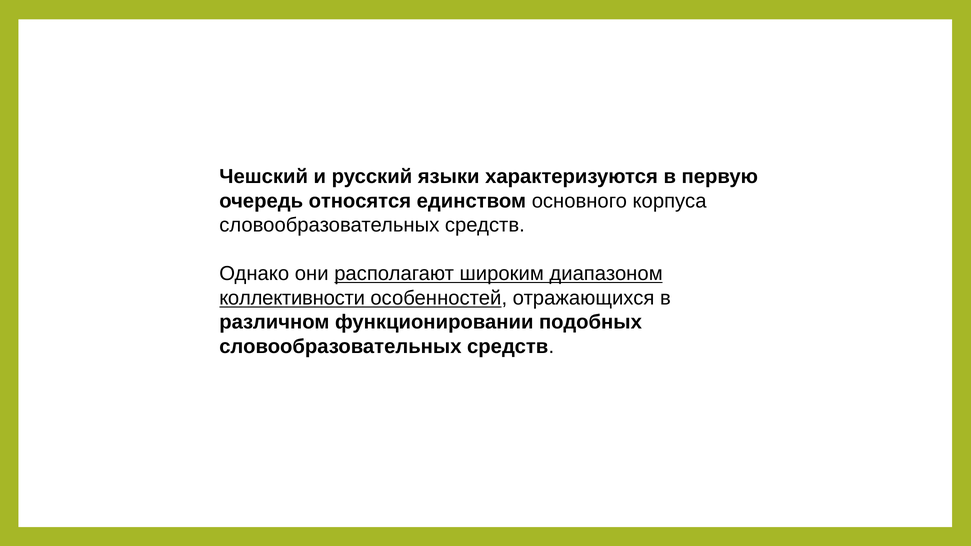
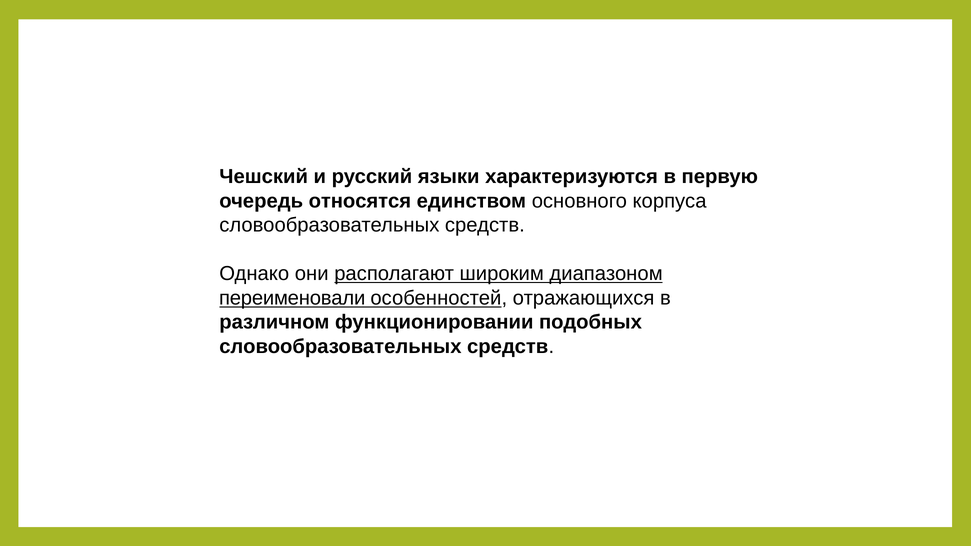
коллективности: коллективности -> переименовали (292, 298)
